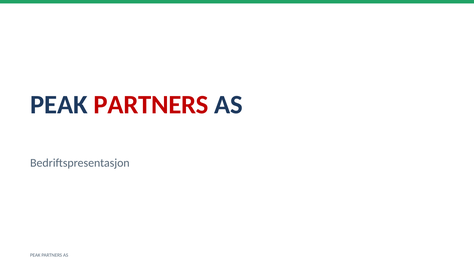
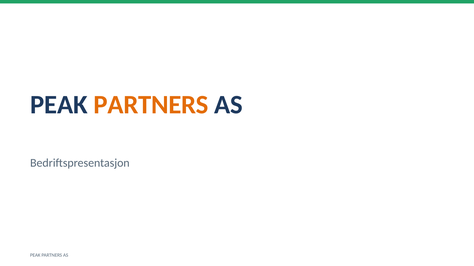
PARTNERS colour: red -> orange (151, 105)
